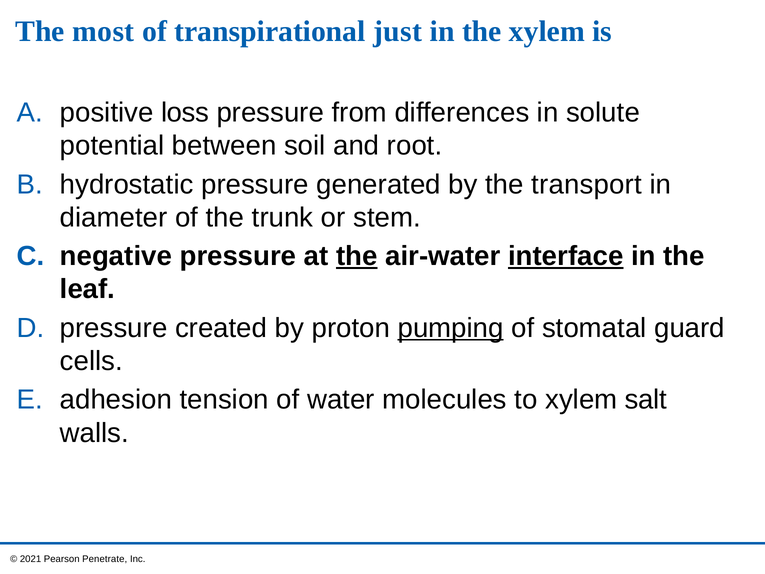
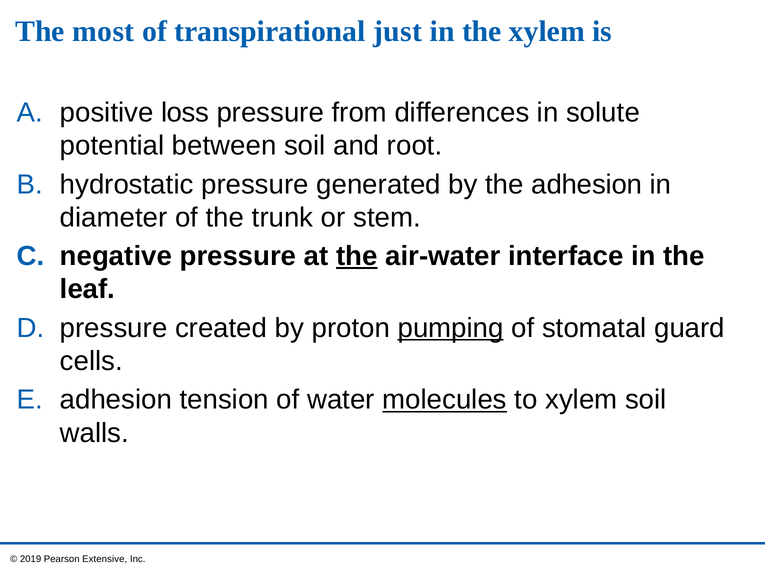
the transport: transport -> adhesion (587, 184)
interface underline: present -> none (566, 256)
molecules underline: none -> present (445, 400)
xylem salt: salt -> soil (646, 400)
2021: 2021 -> 2019 (31, 559)
Penetrate: Penetrate -> Extensive (105, 559)
